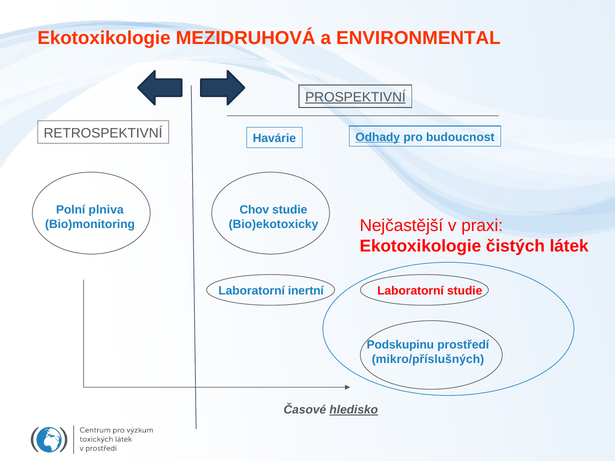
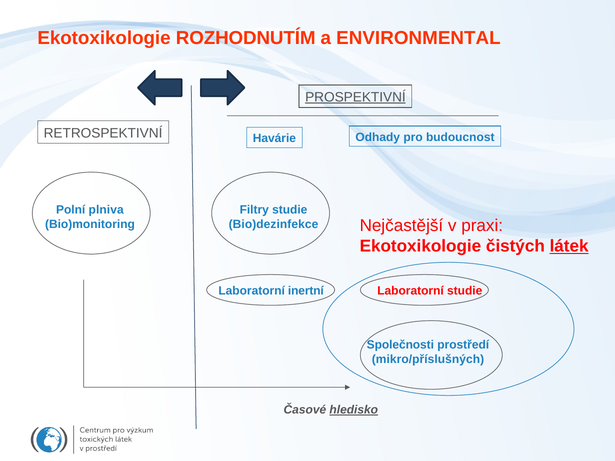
MEZIDRUHOVÁ: MEZIDRUHOVÁ -> ROZHODNUTÍM (246, 38)
Odhady underline: present -> none (378, 137)
Chov: Chov -> Filtry (254, 210)
Bio)ekotoxicky: Bio)ekotoxicky -> Bio)dezinfekce (273, 224)
látek underline: none -> present (569, 246)
Podskupinu: Podskupinu -> Společnosti (400, 345)
